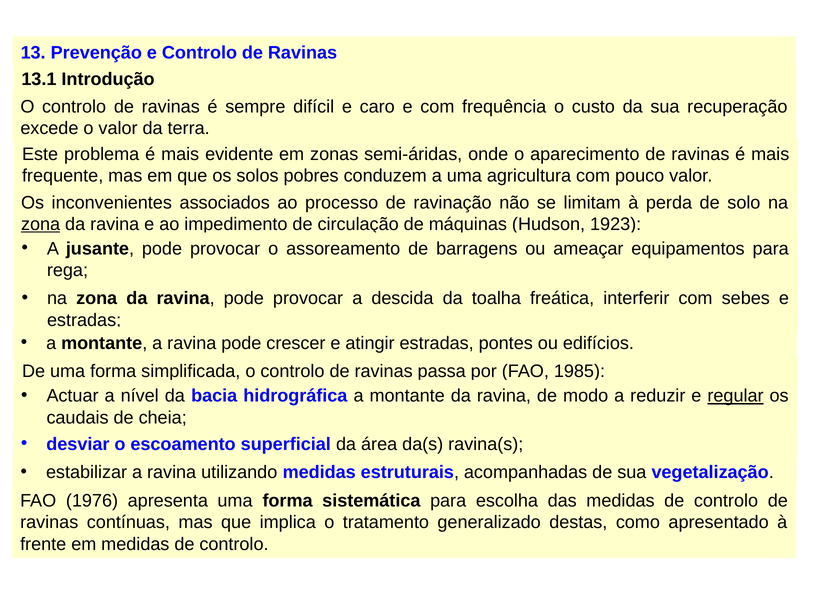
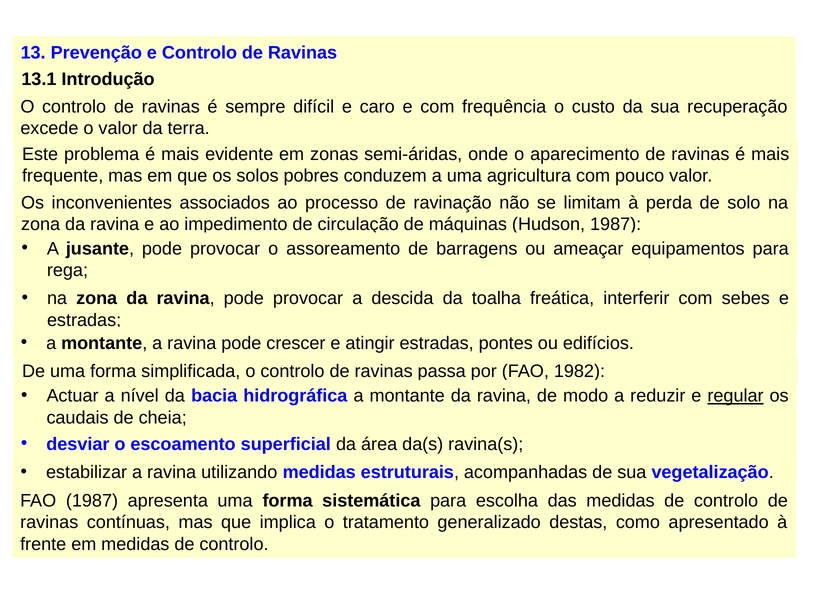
zona underline: present -> none (41, 224)
Hudson 1923: 1923 -> 1987 (616, 224)
1985: 1985 -> 1982 (579, 371)
FAO 1976: 1976 -> 1987 (92, 500)
